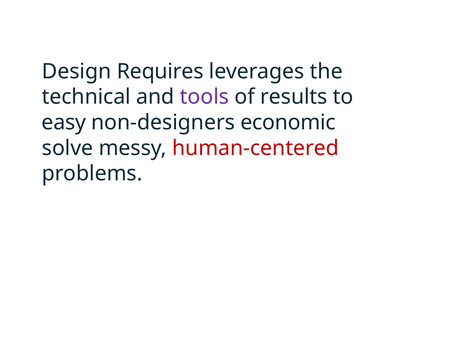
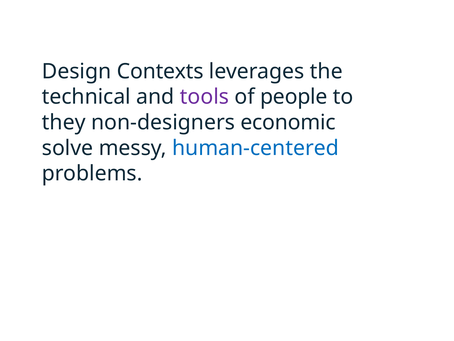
Requires: Requires -> Contexts (160, 71)
results: results -> people (294, 97)
easy: easy -> they (64, 122)
human-centered colour: red -> blue (256, 148)
